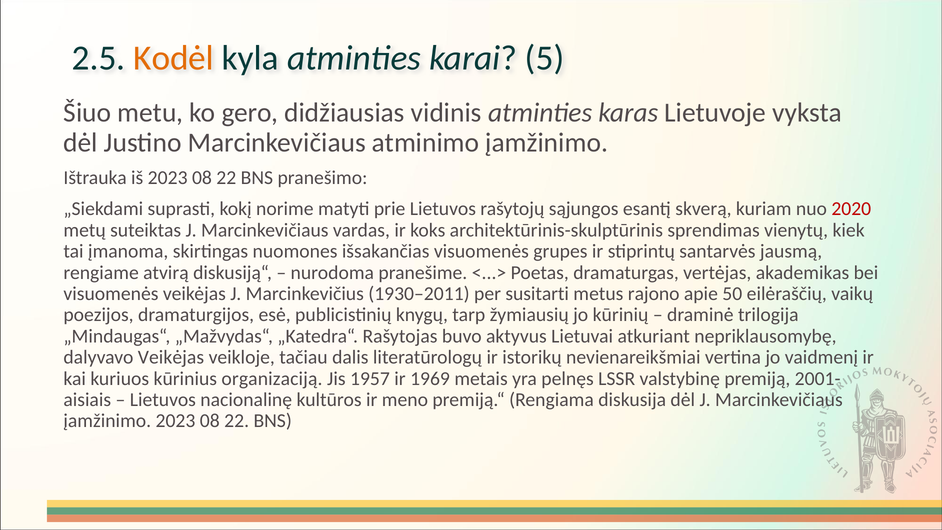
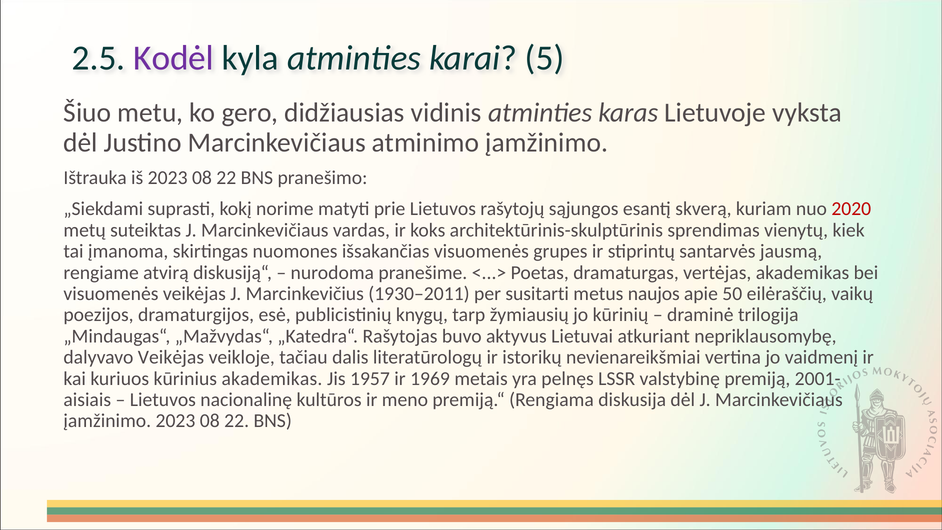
Kodėl colour: orange -> purple (174, 58)
rajono: rajono -> naujos (654, 294)
kūrinius organizaciją: organizaciją -> akademikas (272, 378)
